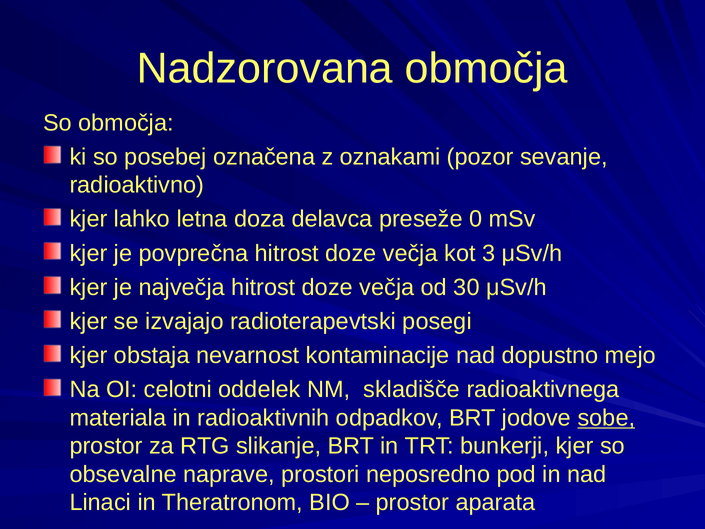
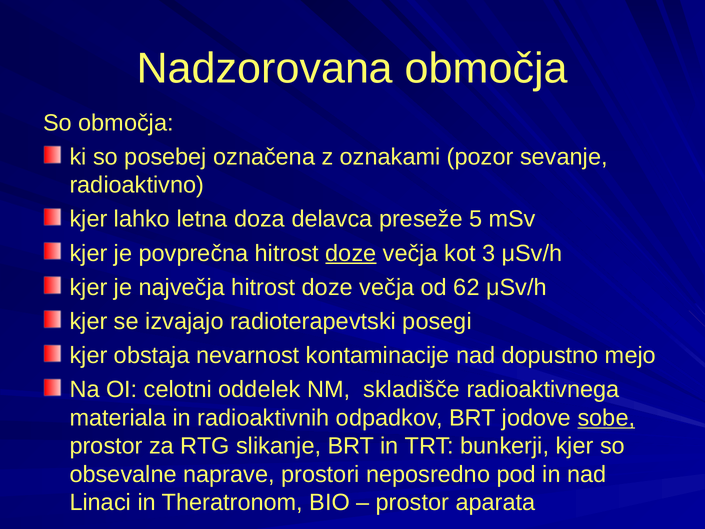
0: 0 -> 5 (476, 219)
doze underline: none -> present (351, 253)
30: 30 -> 62 (467, 287)
